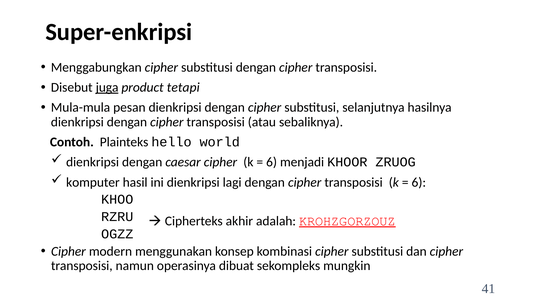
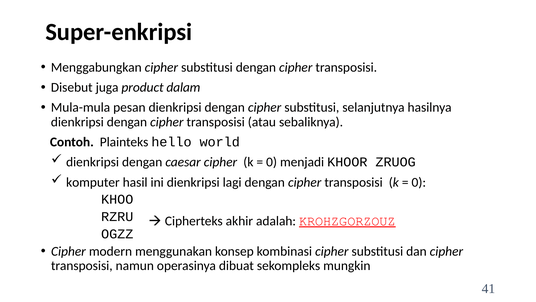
juga underline: present -> none (107, 87)
tetapi: tetapi -> dalam (183, 87)
6: 6 -> 0 (272, 162)
6: 6 -> 0 (419, 182)
